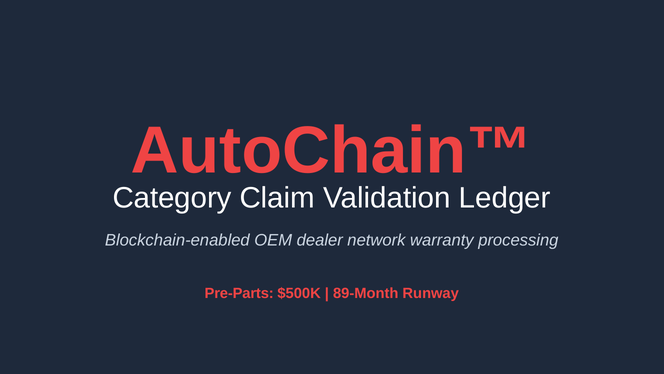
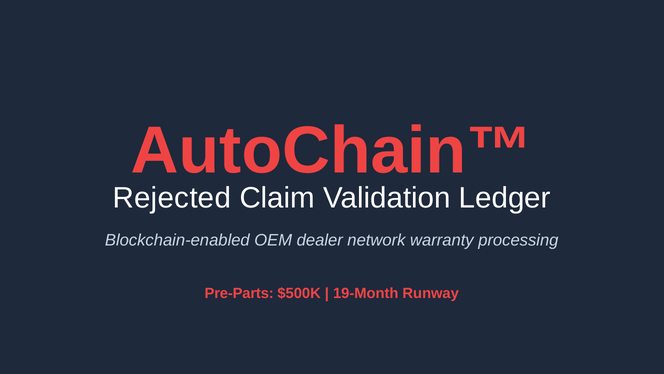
Category: Category -> Rejected (172, 198)
89-Month: 89-Month -> 19-Month (366, 293)
